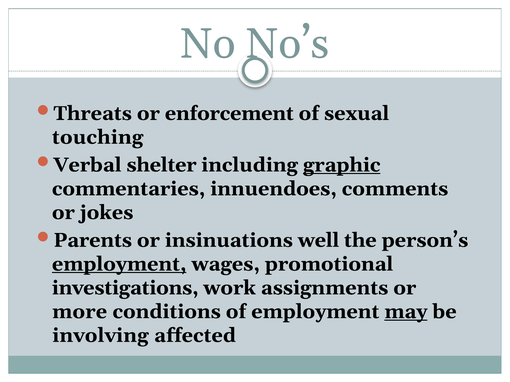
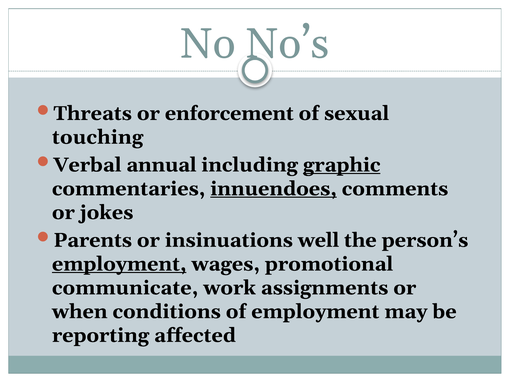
shelter: shelter -> annual (162, 165)
innuendoes underline: none -> present (274, 189)
investigations: investigations -> communicate (125, 288)
more: more -> when (80, 312)
may underline: present -> none (406, 312)
involving: involving -> reporting (101, 336)
